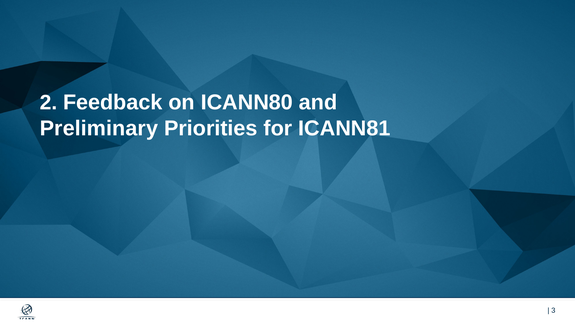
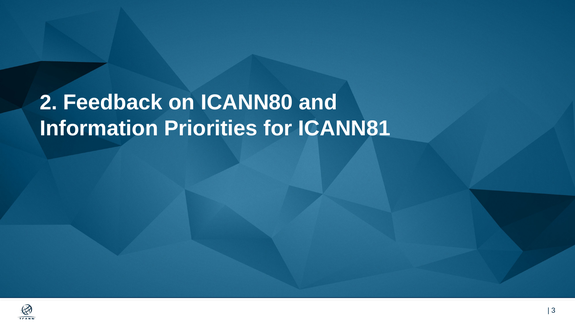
Preliminary: Preliminary -> Information (99, 128)
